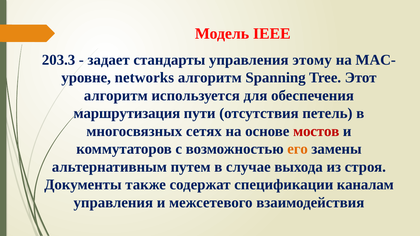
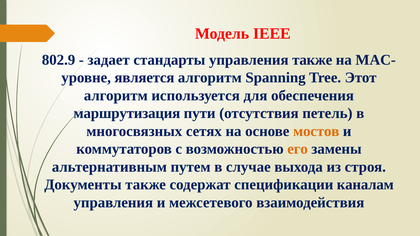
203.3: 203.3 -> 802.9 (59, 60)
управления этому: этому -> также (312, 60)
networks: networks -> является (144, 78)
мостов colour: red -> orange (316, 131)
